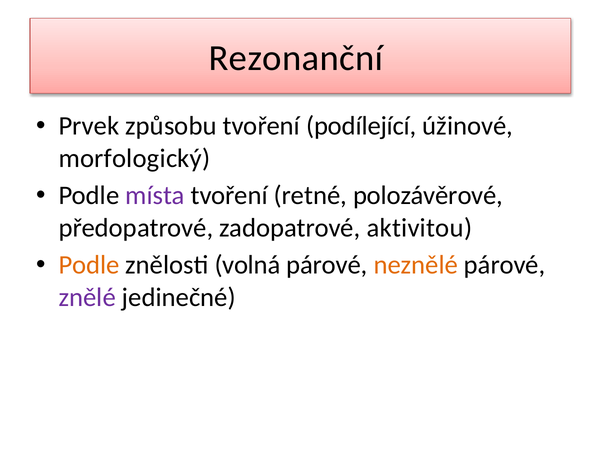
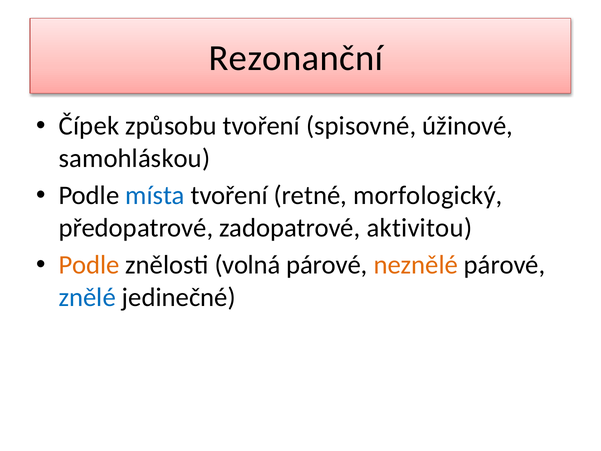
Prvek: Prvek -> Čípek (89, 126)
podílející: podílející -> spisovné (361, 126)
morfologický: morfologický -> samohláskou (134, 158)
místa colour: purple -> blue (155, 196)
polozávěrové: polozávěrové -> morfologický (428, 196)
znělé colour: purple -> blue (87, 297)
